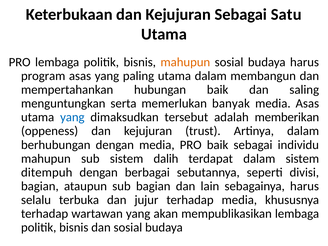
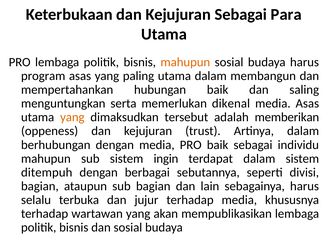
Satu: Satu -> Para (286, 15)
banyak: banyak -> dikenal (231, 103)
yang colour: blue -> orange (72, 117)
dalih: dalih -> ingin (166, 159)
